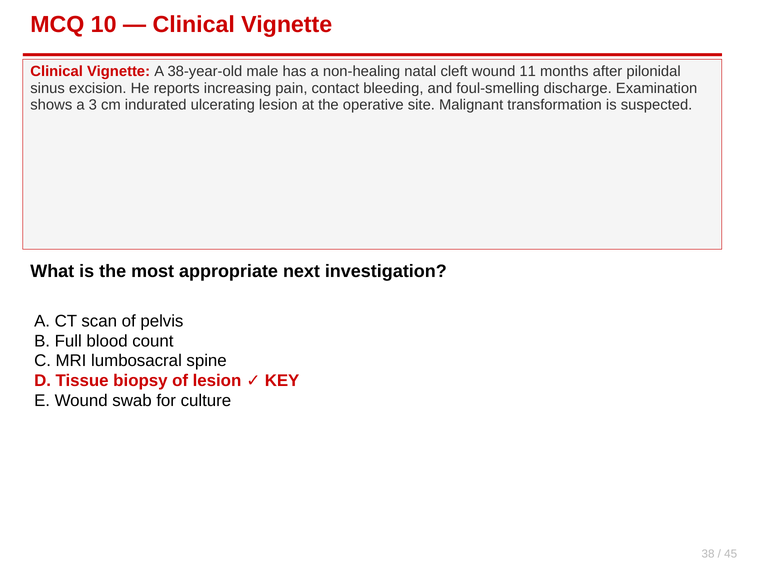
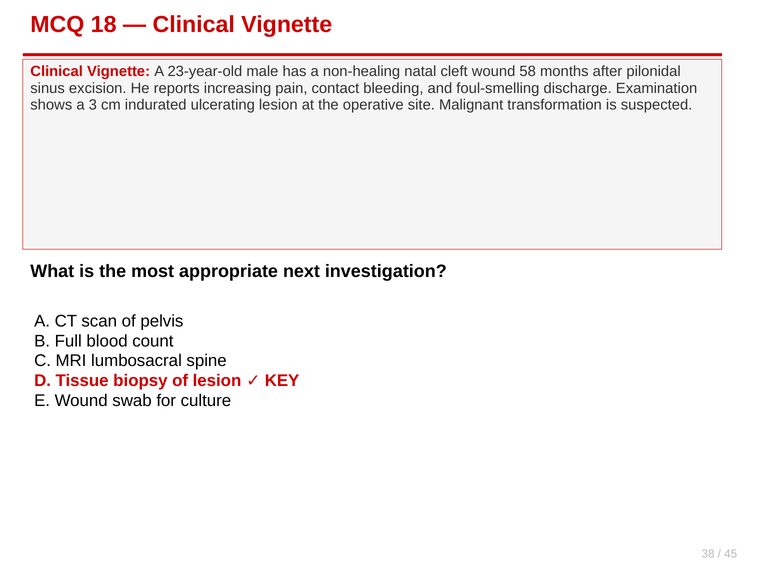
10: 10 -> 18 (104, 25)
38-year-old: 38-year-old -> 23-year-old (205, 72)
11: 11 -> 58 (528, 72)
